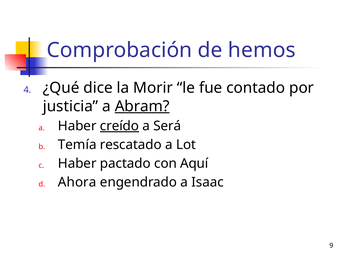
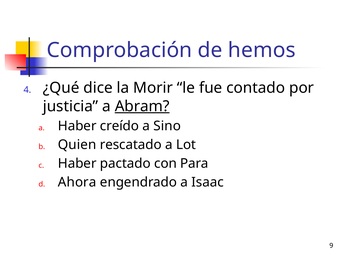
creído underline: present -> none (119, 126)
Será: Será -> Sino (167, 126)
Temía: Temía -> Quien (77, 145)
Aquí: Aquí -> Para (194, 163)
